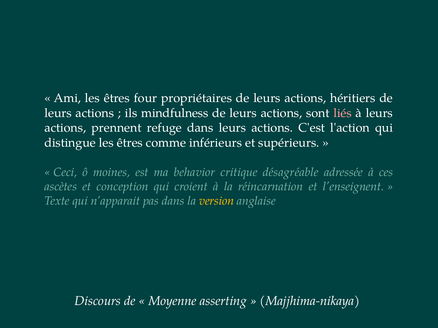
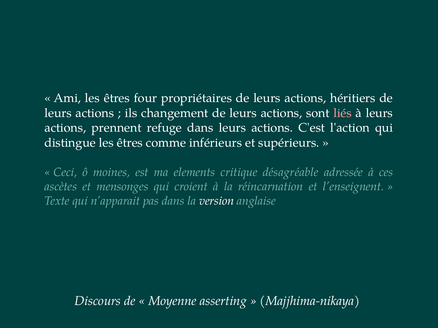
mindfulness: mindfulness -> changement (175, 113)
behavior: behavior -> elements (195, 172)
conception: conception -> mensonges (123, 187)
version colour: yellow -> white (217, 201)
